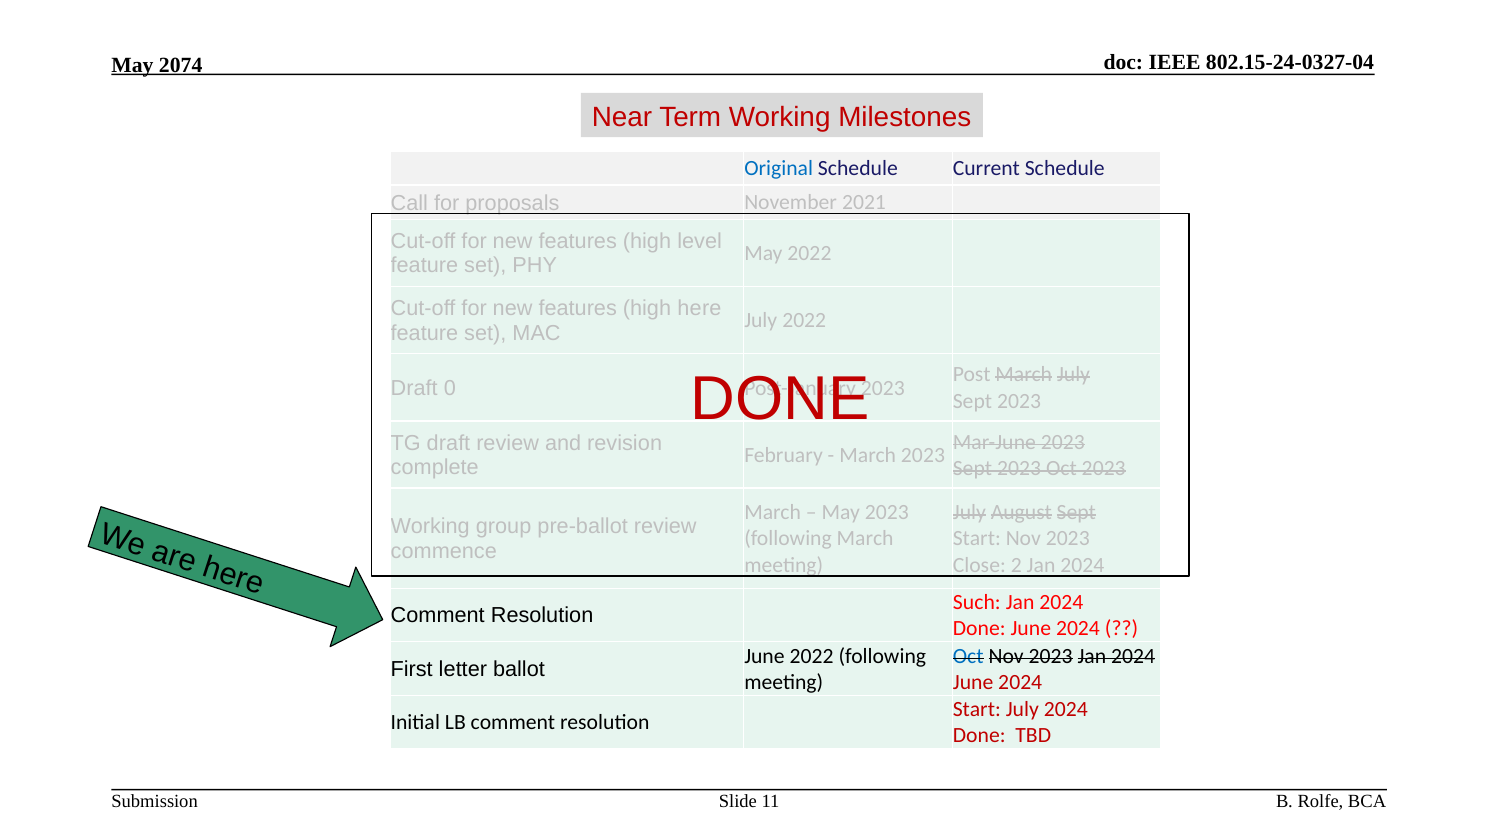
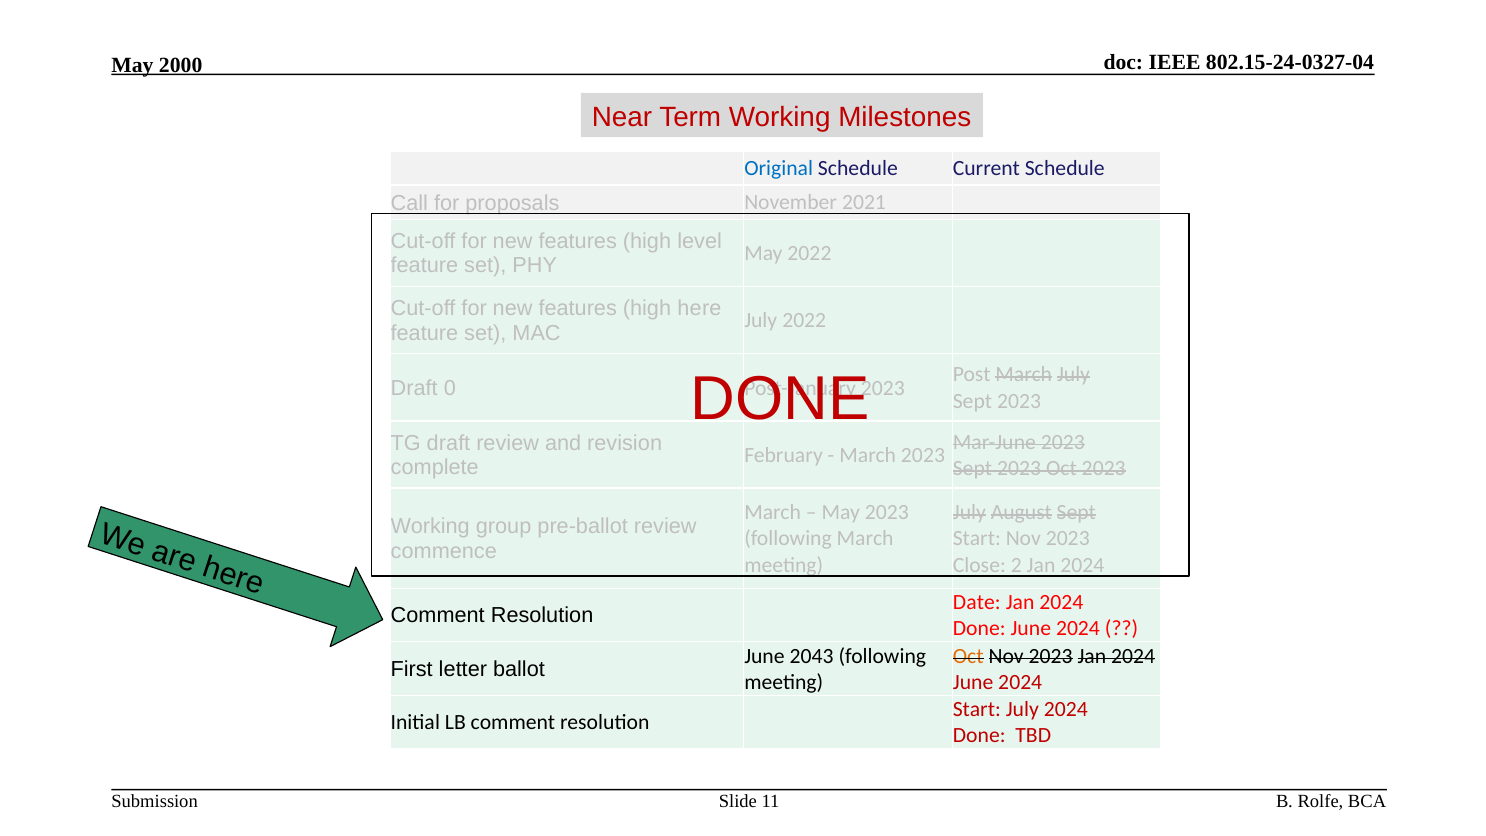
2074: 2074 -> 2000 (181, 65)
Such: Such -> Date (977, 602)
June 2022: 2022 -> 2043 (812, 656)
Oct colour: blue -> orange (968, 656)
